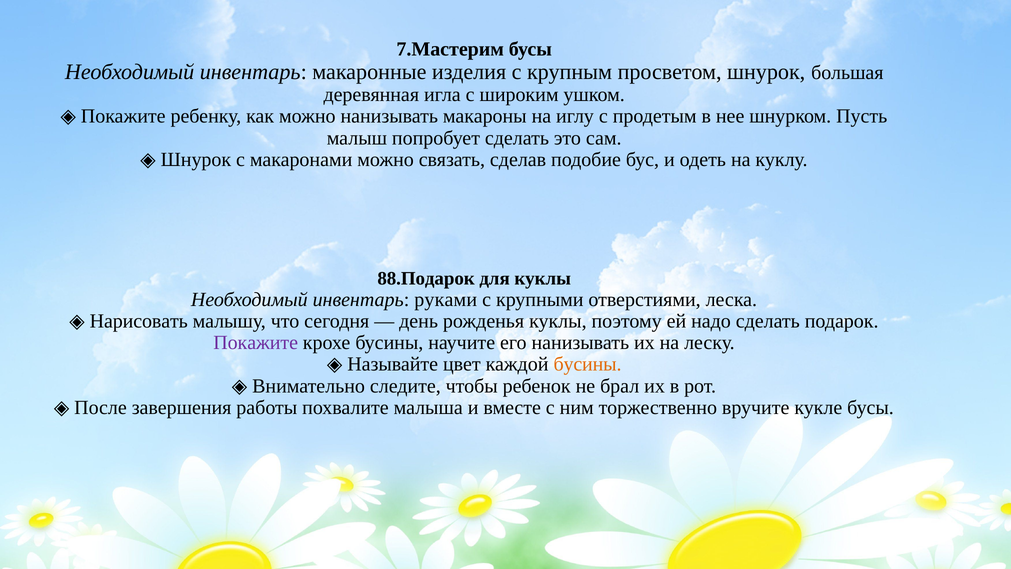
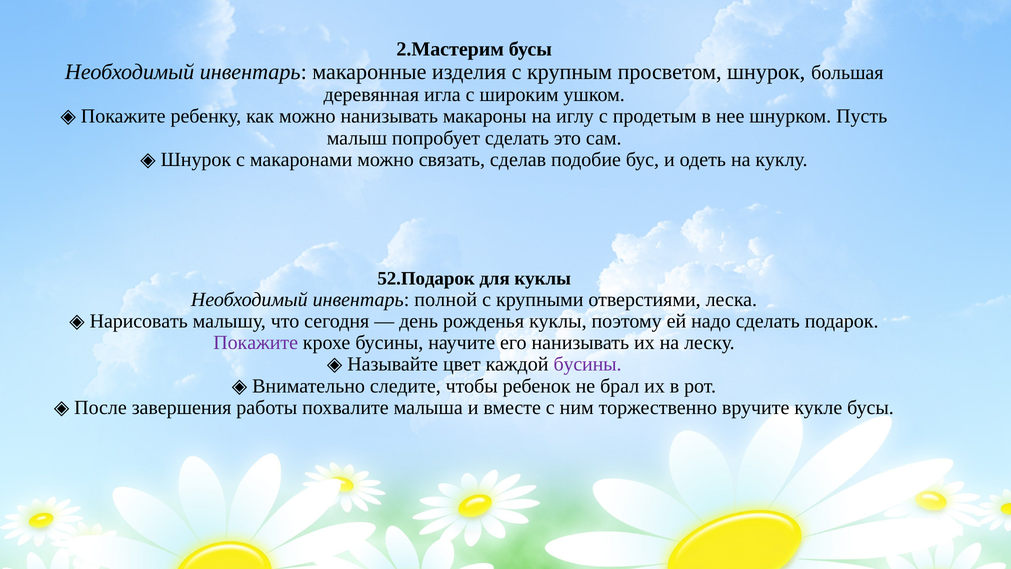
7.Мастерим: 7.Мастерим -> 2.Мастерим (450, 49)
88.Подарок: 88.Подарок -> 52.Подарок (426, 278)
руками: руками -> полной (446, 299)
бусины colour: orange -> purple (588, 364)
